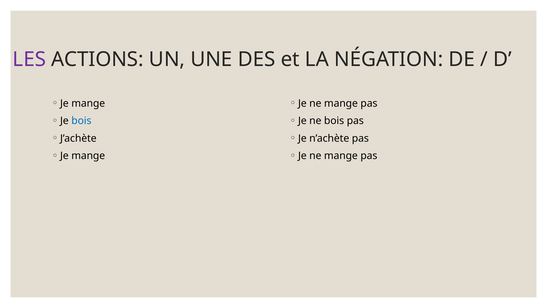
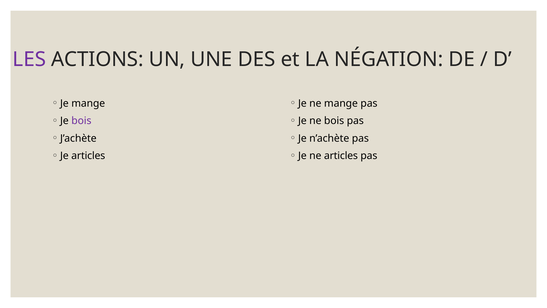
bois colour: blue -> purple (81, 121)
mange: mange -> articles (88, 156)
mange: mange -> articles (341, 156)
